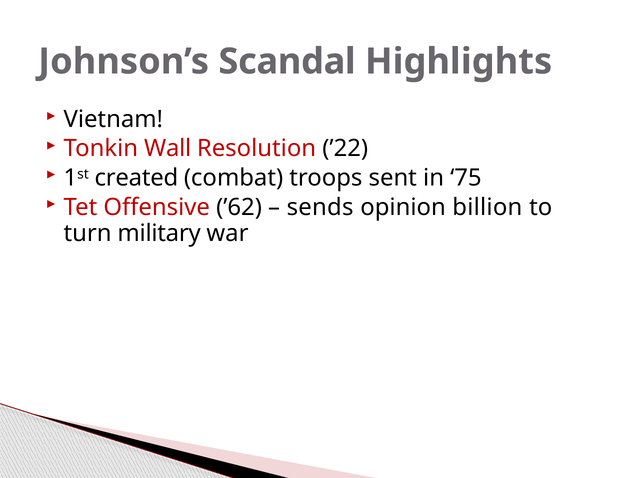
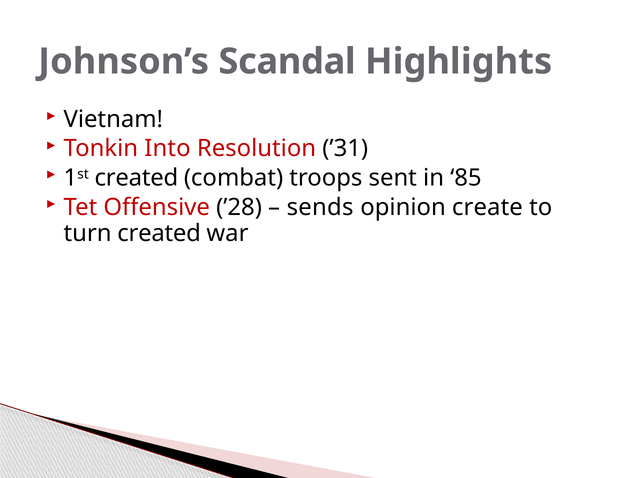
Wall: Wall -> Into (167, 148)
’22: ’22 -> ’31 (345, 148)
75: 75 -> 85 (466, 178)
’62: ’62 -> ’28 (239, 207)
billion: billion -> create (487, 207)
turn military: military -> created (159, 233)
